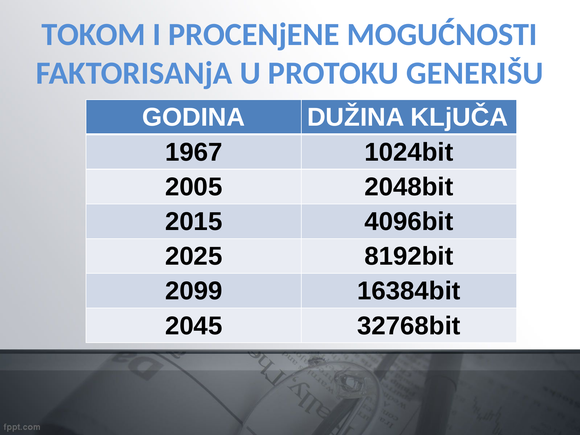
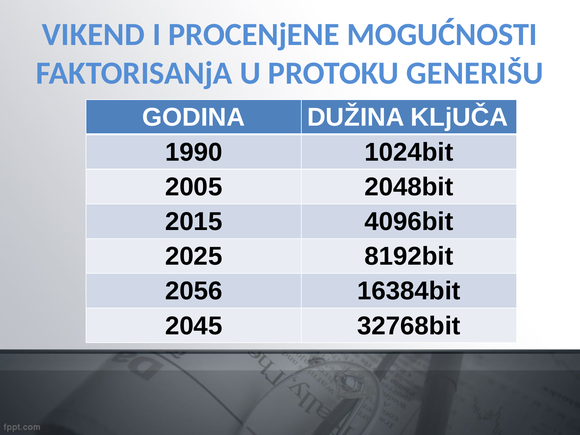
TOKOM: TOKOM -> VIKEND (93, 35)
1967: 1967 -> 1990 (194, 152)
2099: 2099 -> 2056 (194, 291)
